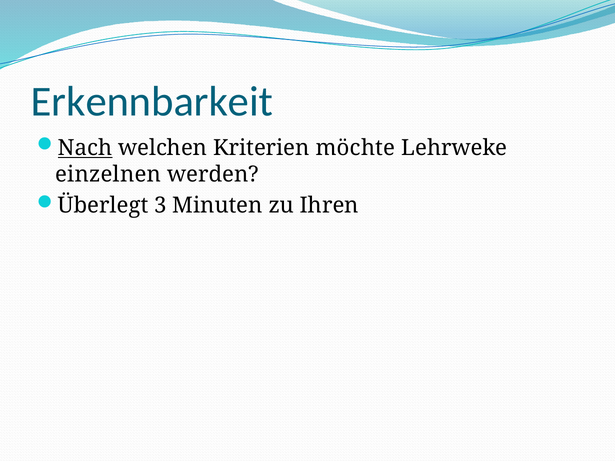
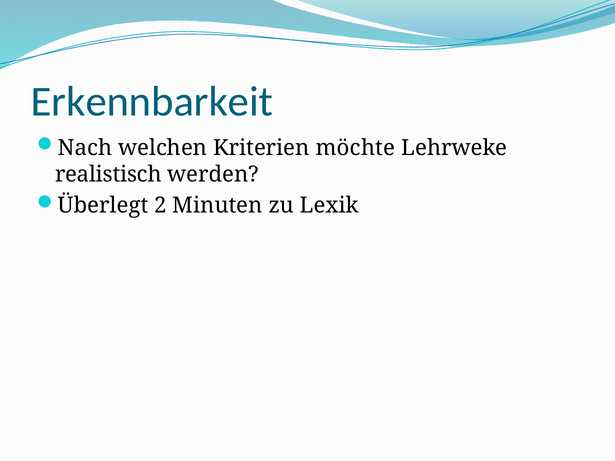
Nach underline: present -> none (85, 148)
einzelnen: einzelnen -> realistisch (108, 175)
3: 3 -> 2 (160, 206)
Ihren: Ihren -> Lexik (329, 206)
